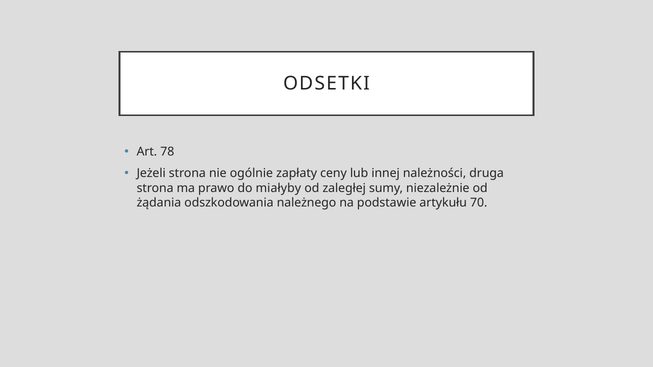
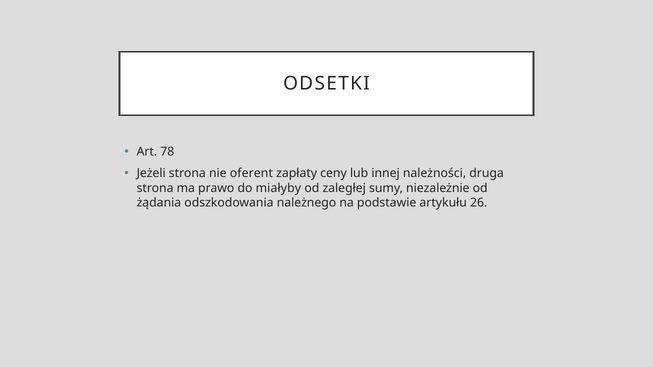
ogólnie: ogólnie -> oferent (251, 173)
70: 70 -> 26 (479, 203)
